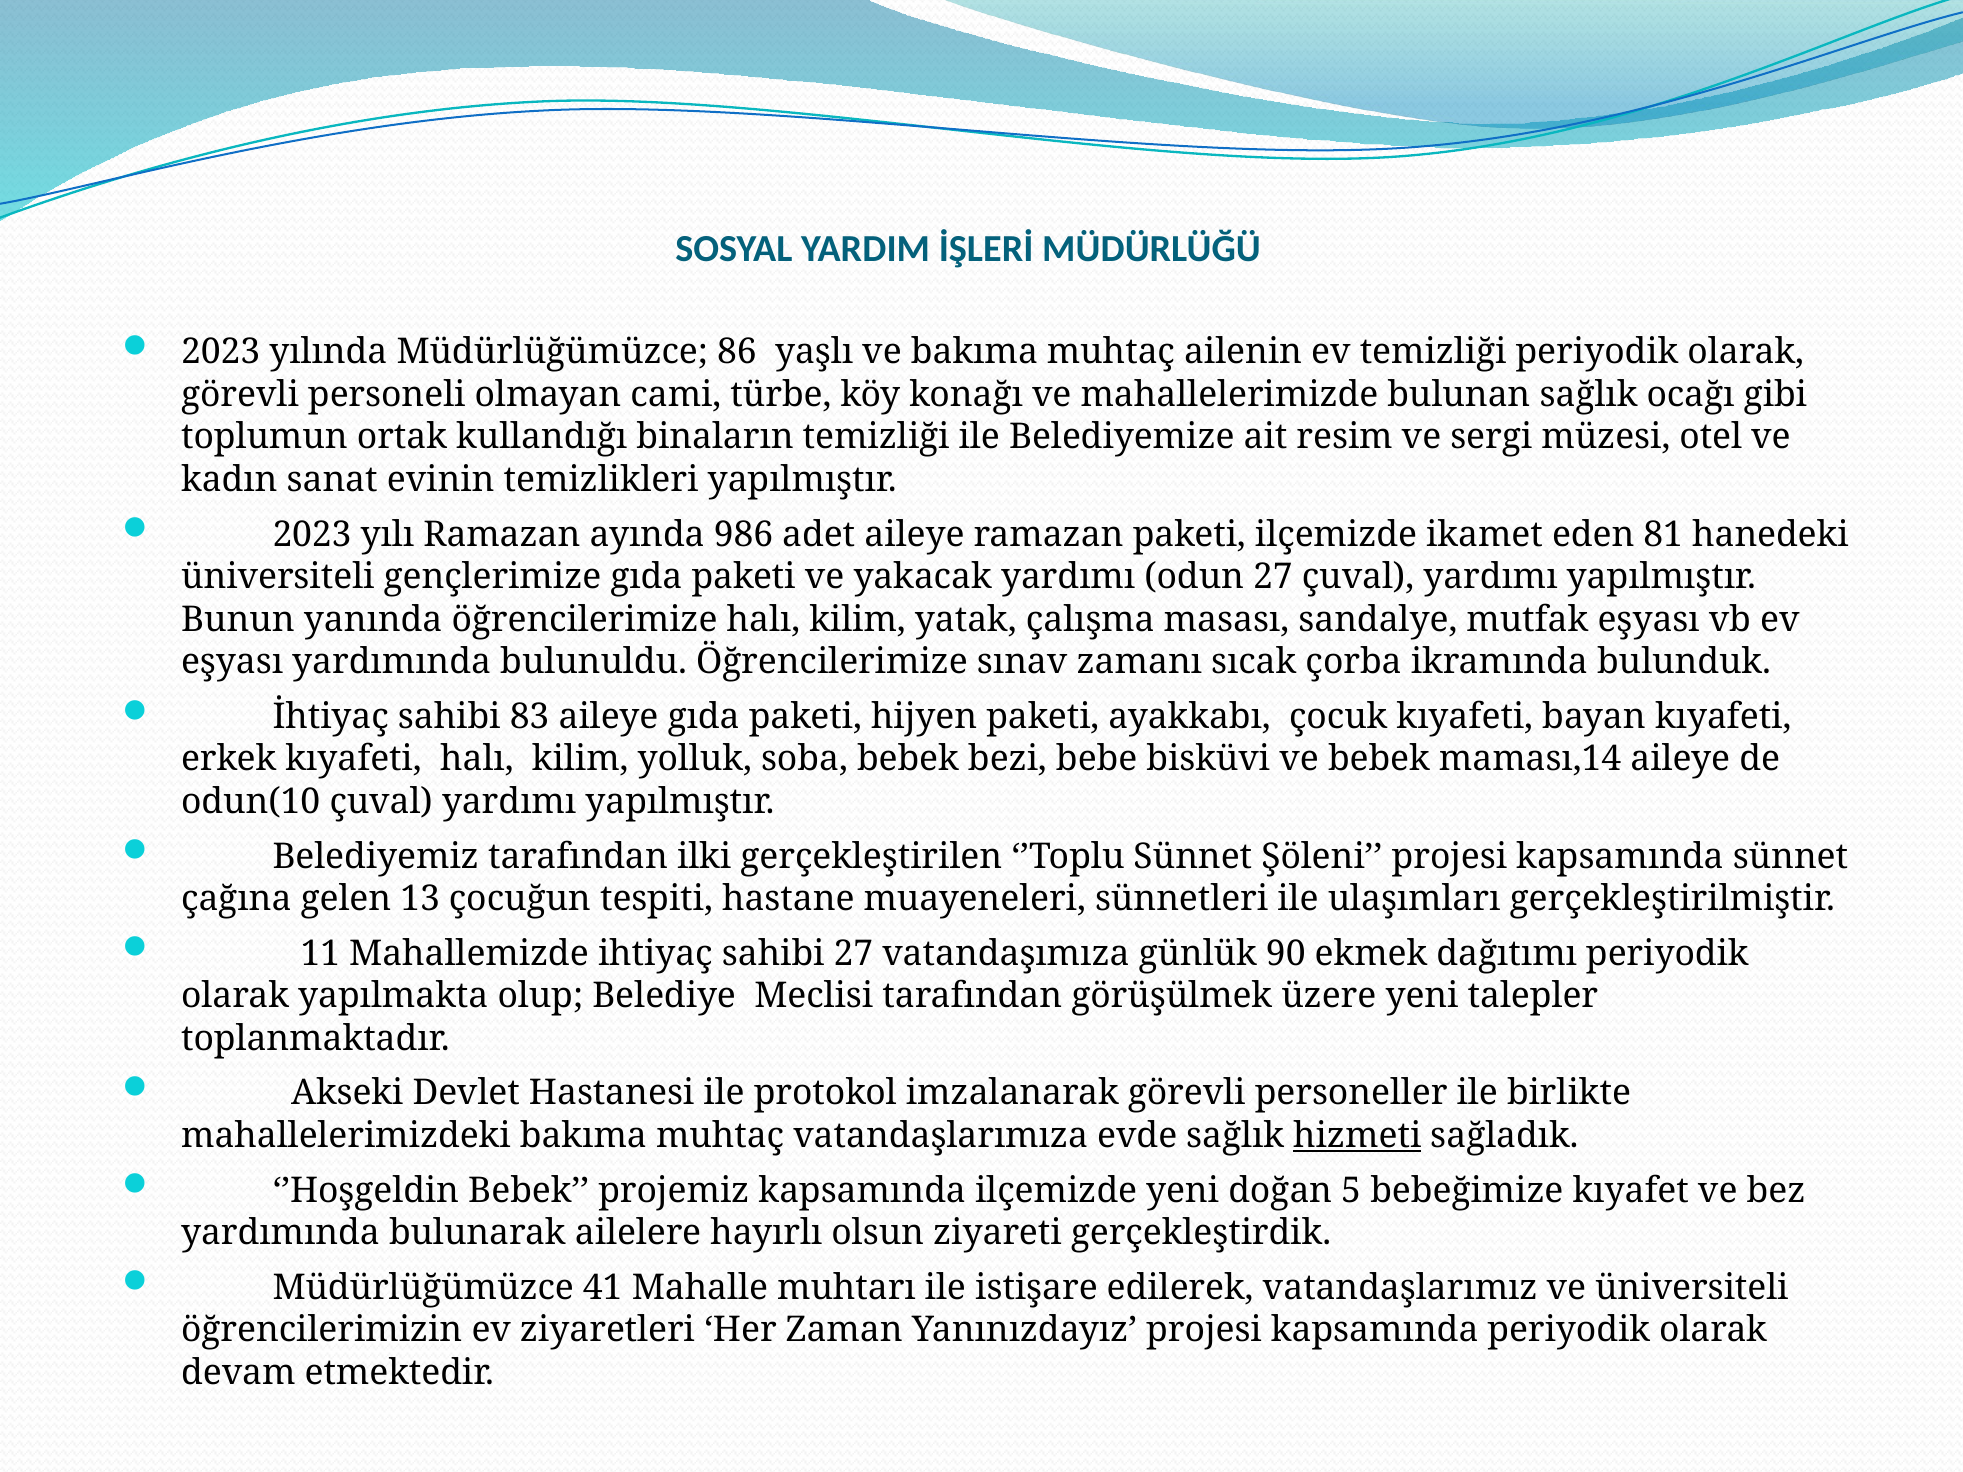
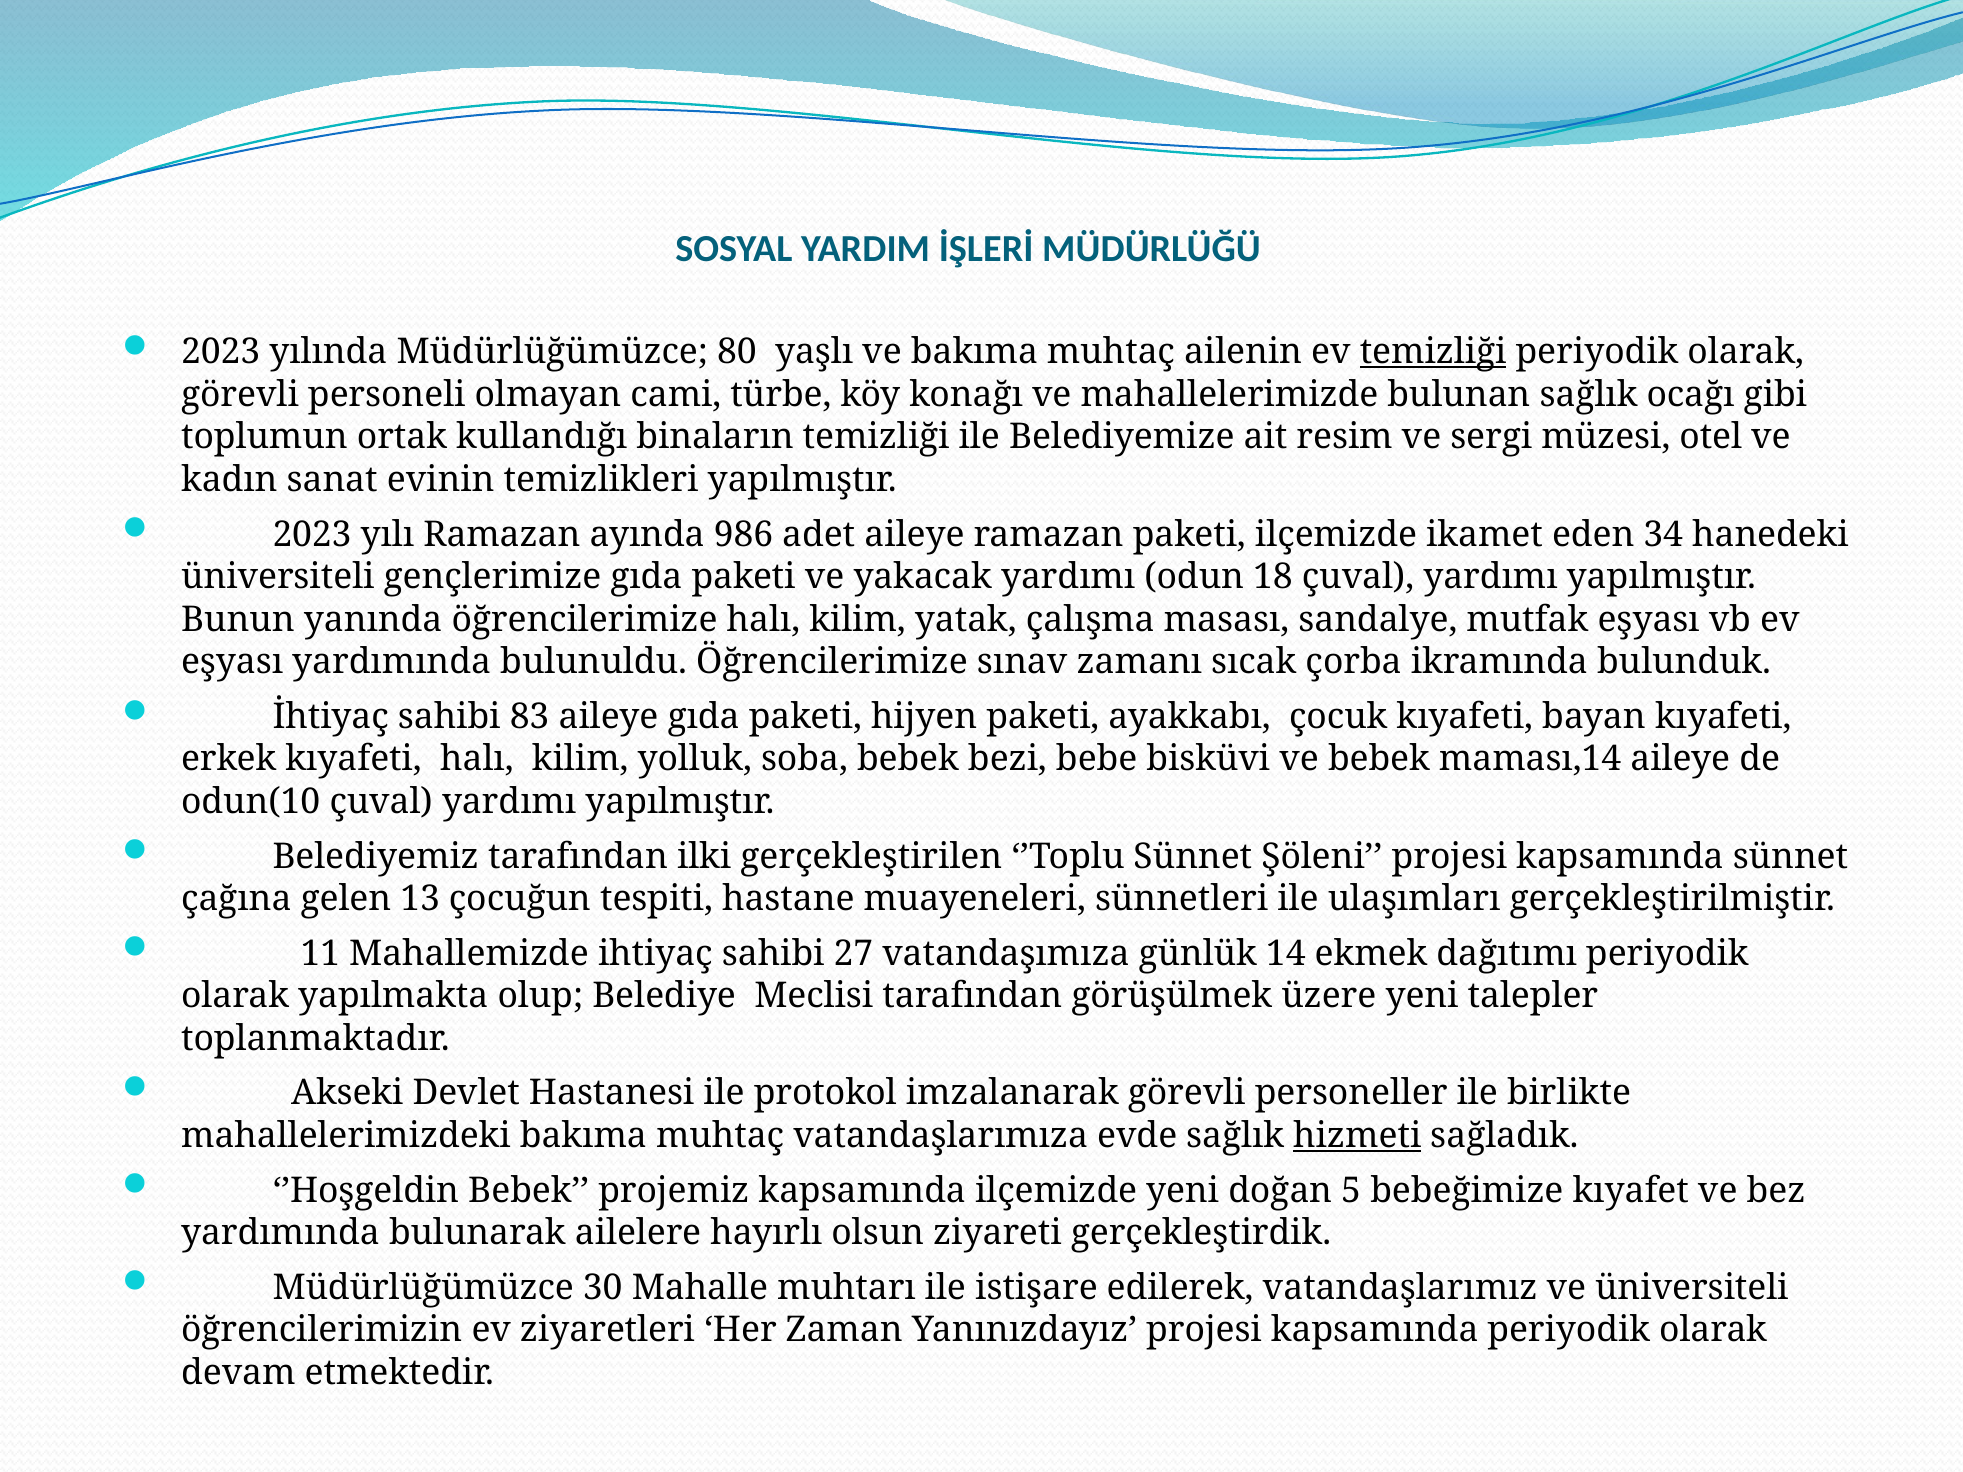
86: 86 -> 80 (737, 352)
temizliği underline: none -> present (1433, 352)
81: 81 -> 34 (1663, 534)
odun 27: 27 -> 18 (1273, 577)
90: 90 -> 14 (1286, 954)
41: 41 -> 30 (603, 1288)
